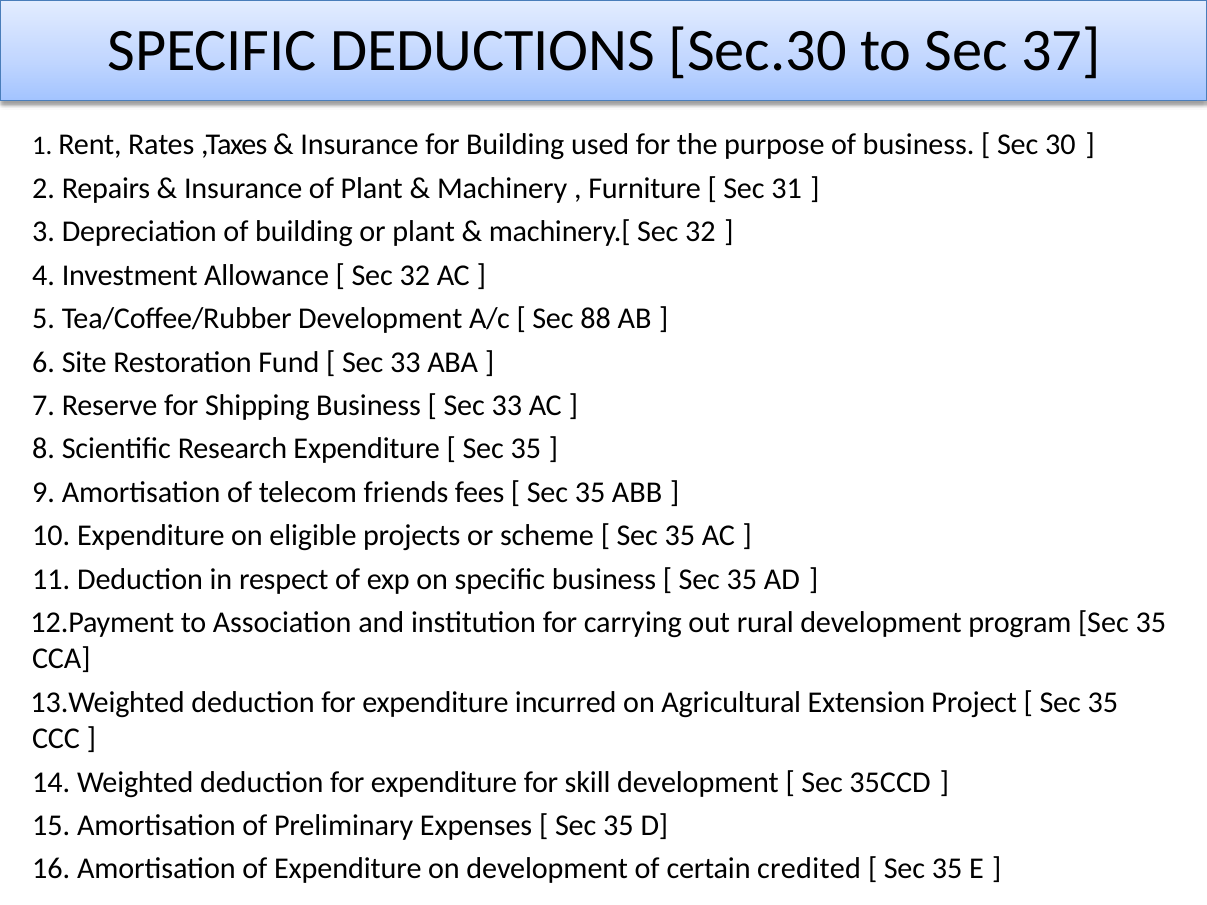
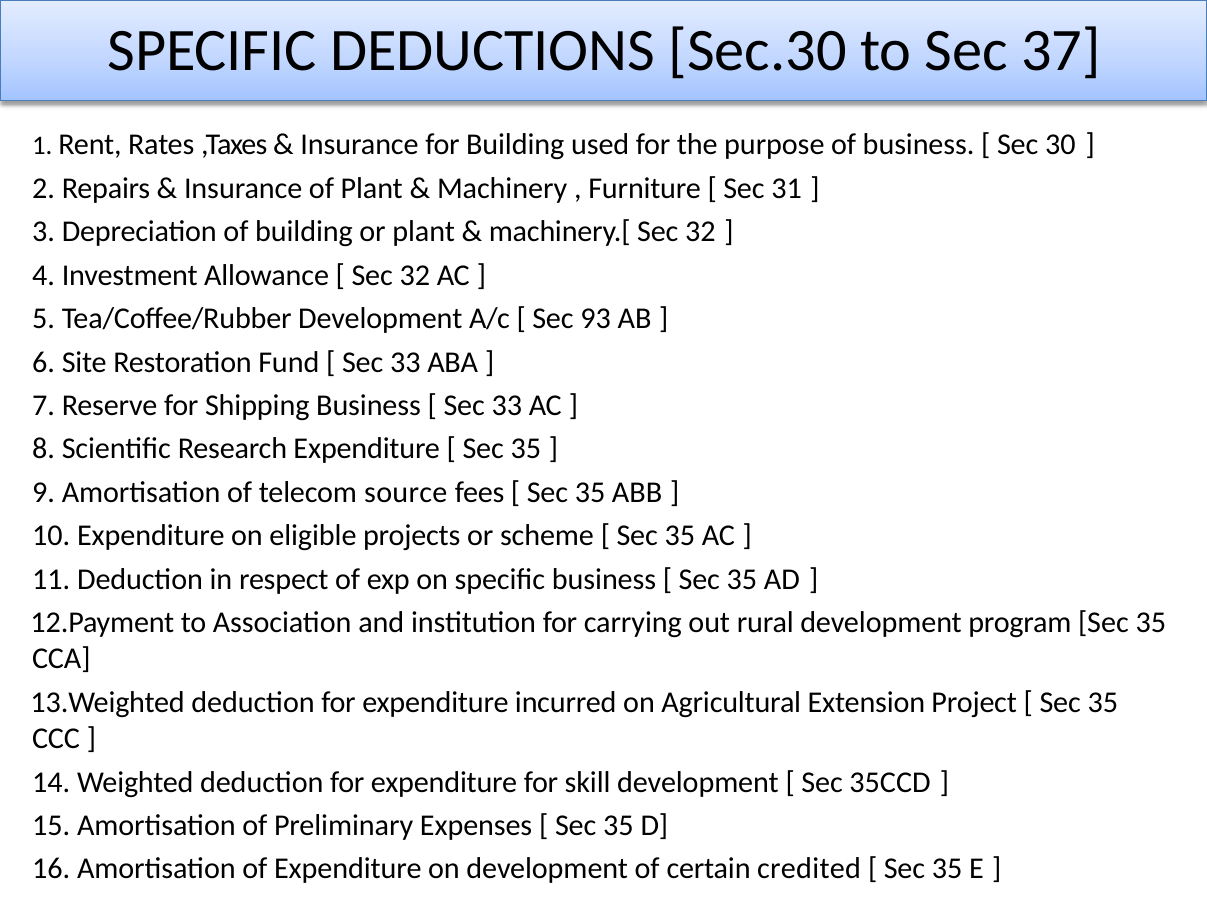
88: 88 -> 93 (596, 319)
friends: friends -> source (406, 493)
